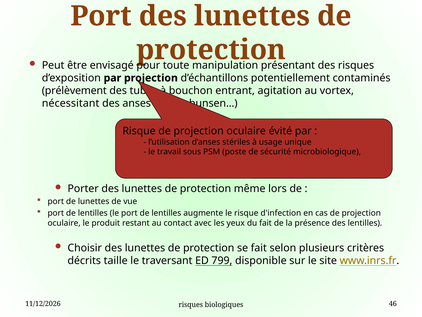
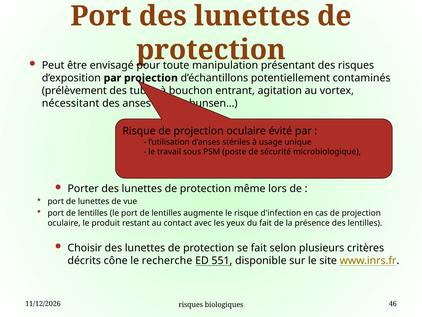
taille: taille -> cône (116, 260)
traversant: traversant -> recherche (167, 260)
799: 799 -> 551 (222, 260)
